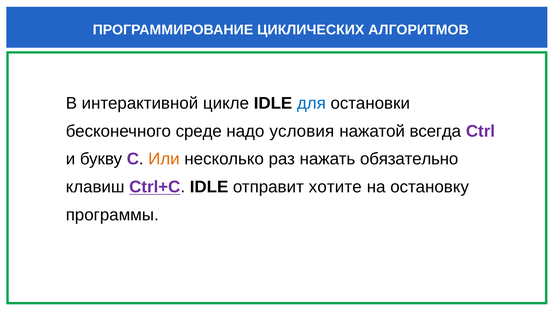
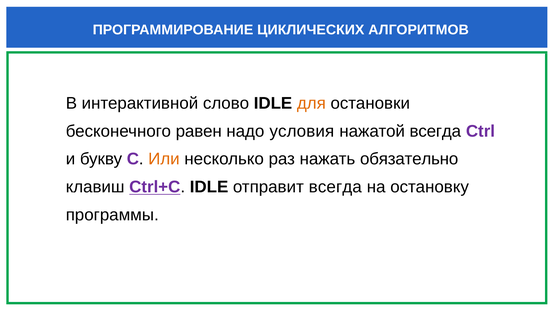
цикле: цикле -> слово (226, 103)
для colour: blue -> orange (311, 103)
среде: среде -> равен (199, 131)
отправит хотите: хотите -> всегда (335, 187)
